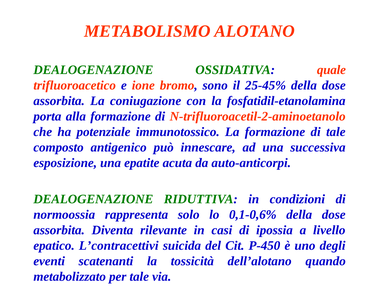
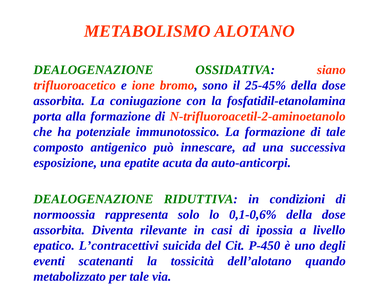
quale: quale -> siano (331, 70)
